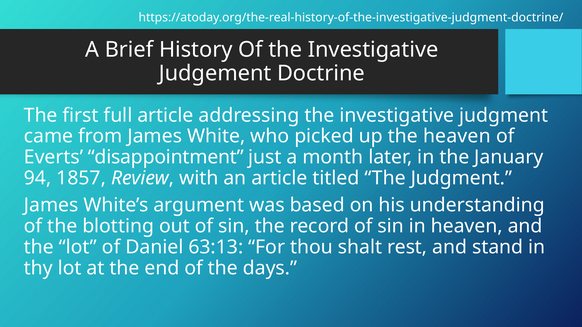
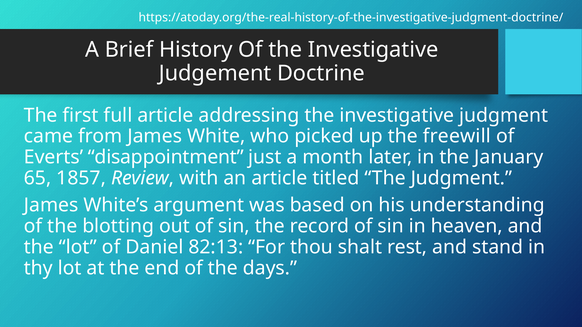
the heaven: heaven -> freewill (457, 136)
94: 94 -> 65 (38, 178)
63:13: 63:13 -> 82:13 (216, 247)
